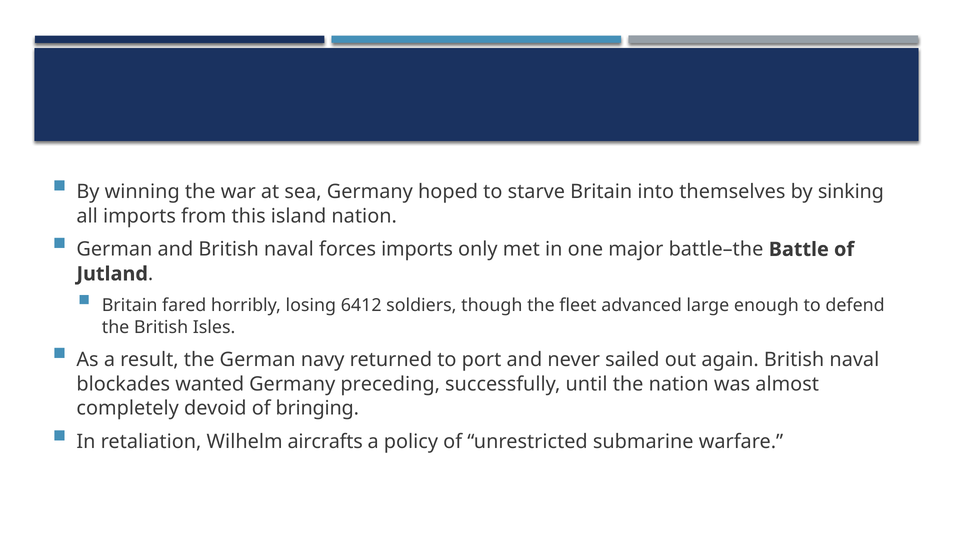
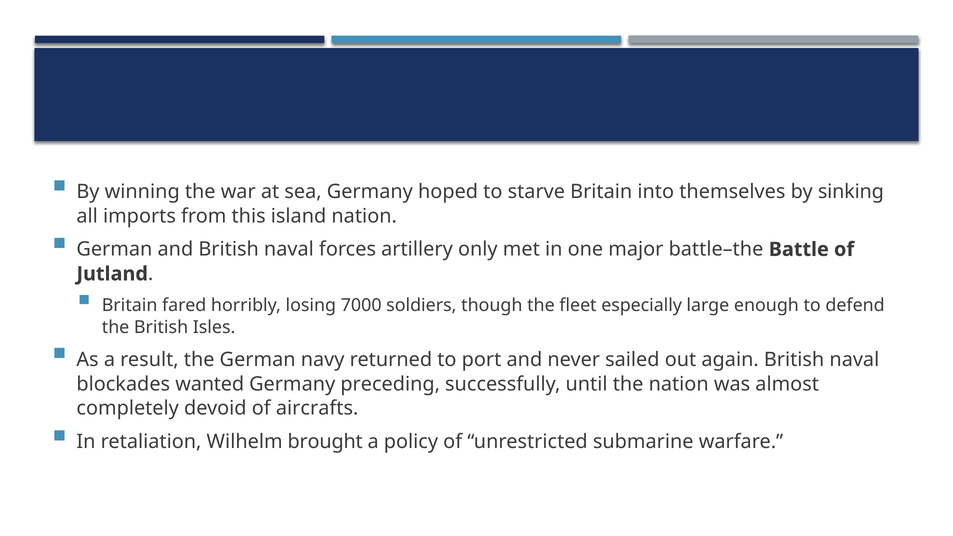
forces imports: imports -> artillery (417, 249)
6412: 6412 -> 7000 (361, 305)
advanced: advanced -> especially (642, 305)
bringing: bringing -> aircrafts (317, 408)
aircrafts: aircrafts -> brought (325, 442)
